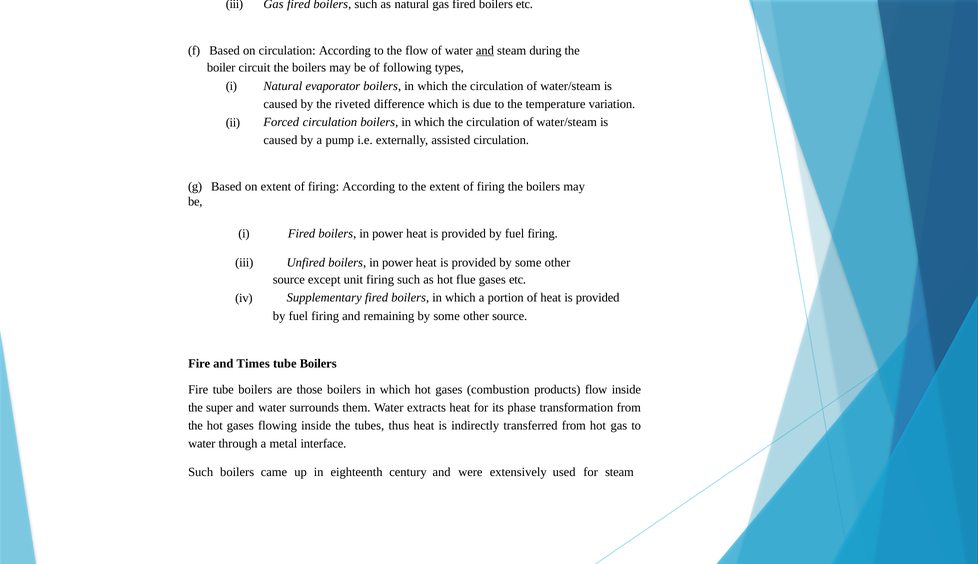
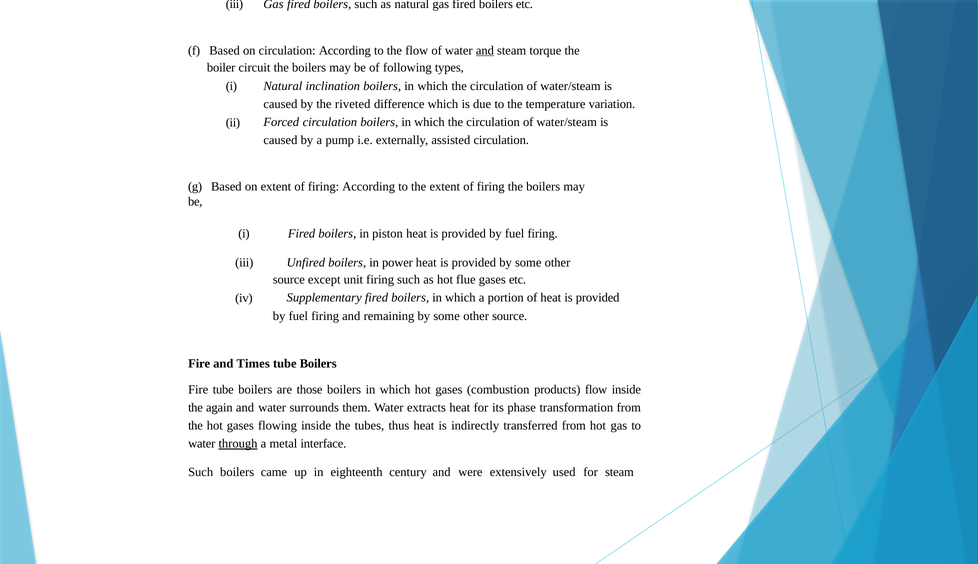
during: during -> torque (545, 50)
evaporator: evaporator -> inclination (333, 86)
Fired boilers in power: power -> piston (388, 234)
super: super -> again (219, 408)
through underline: none -> present (238, 444)
